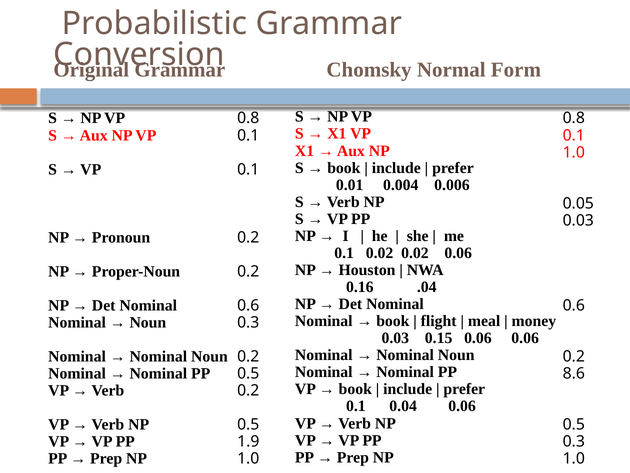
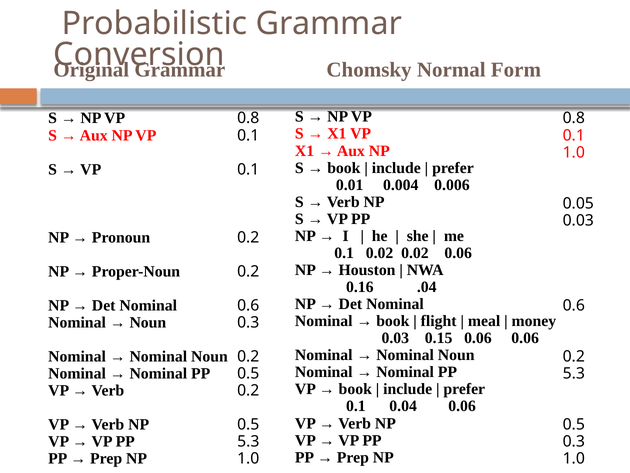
8.6: 8.6 -> 5.3 (574, 373)
1.9: 1.9 -> 5.3 (248, 441)
